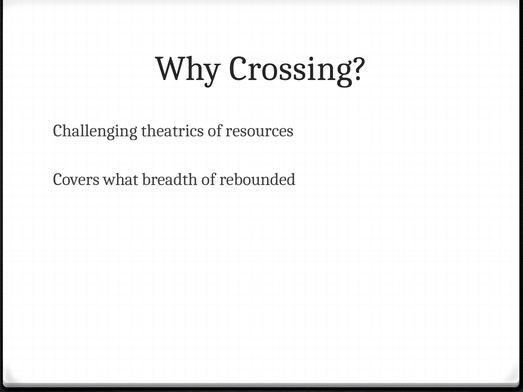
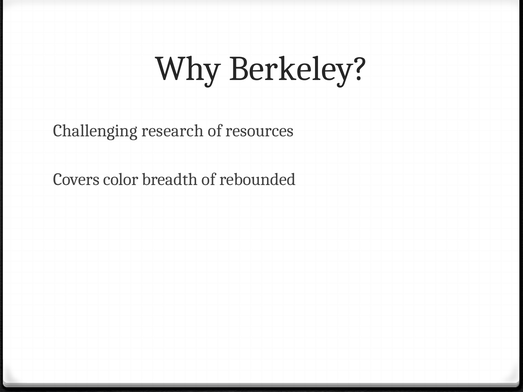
Crossing: Crossing -> Berkeley (298, 69)
theatrics: theatrics -> research (173, 131)
what: what -> color (121, 180)
